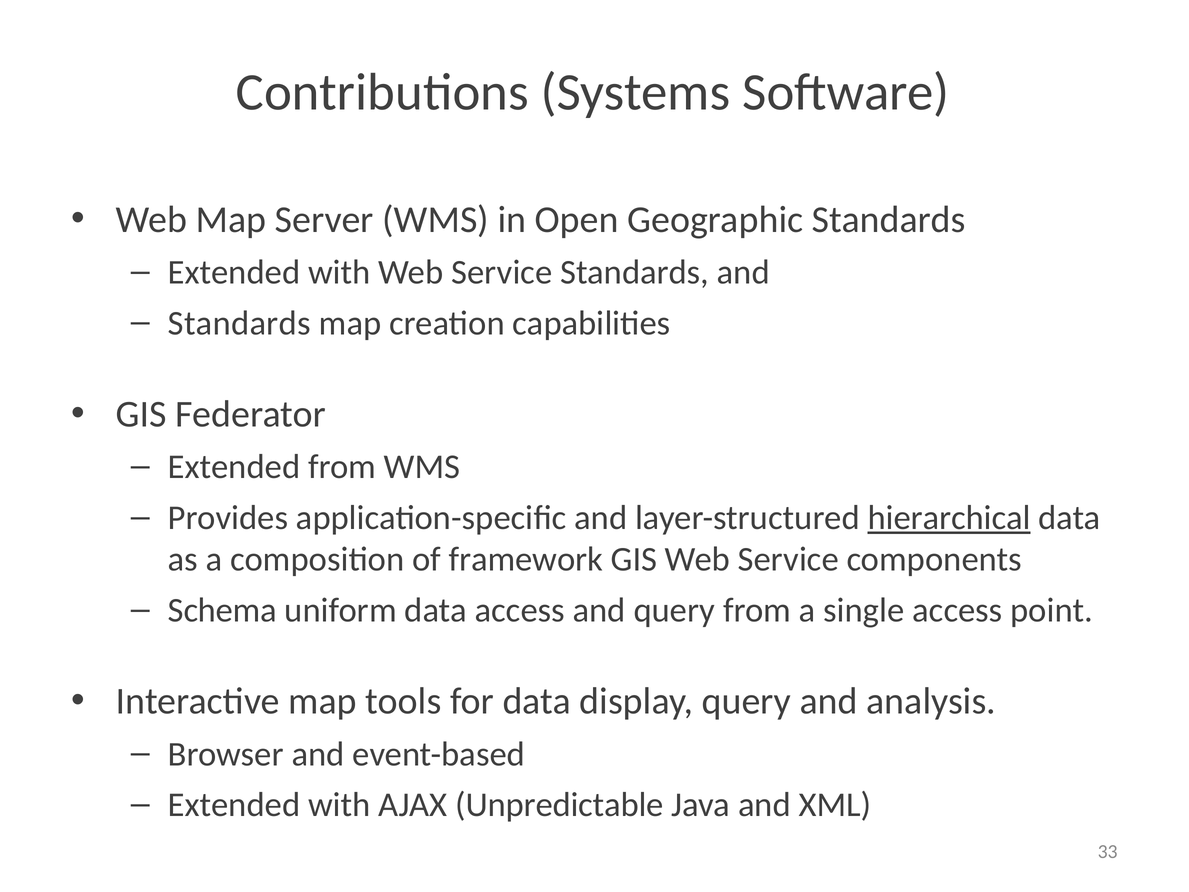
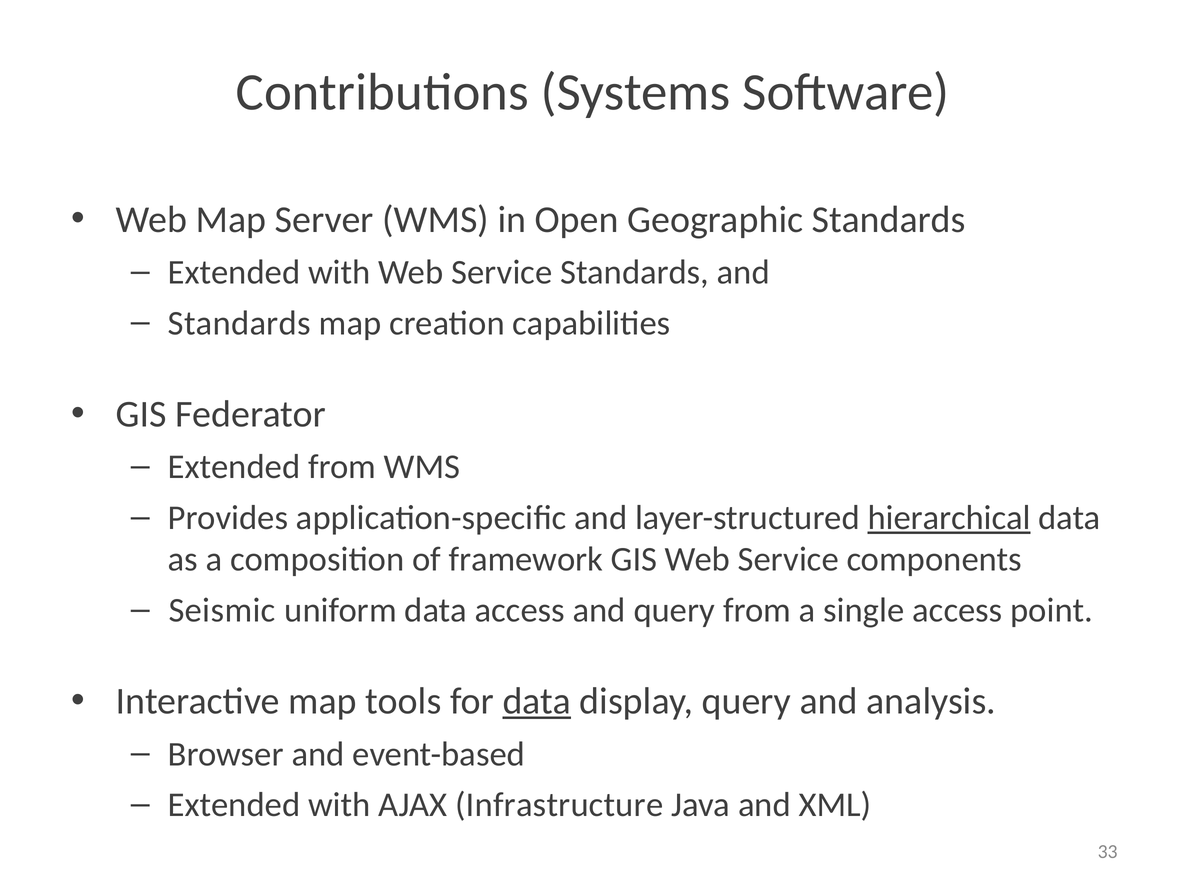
Schema: Schema -> Seismic (222, 610)
data underline: none -> present (537, 701)
Unpredictable: Unpredictable -> Infrastructure (559, 805)
